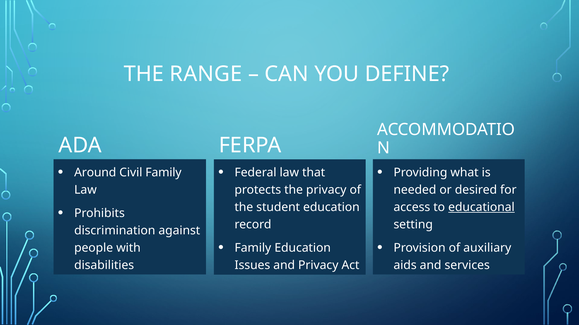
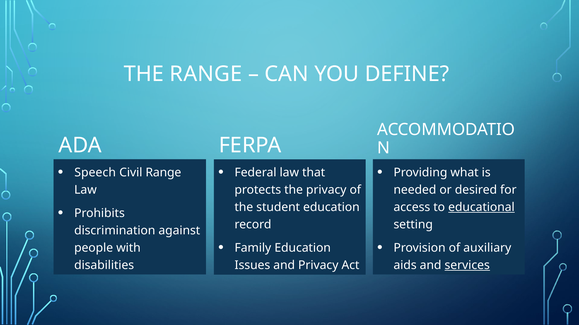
Around: Around -> Speech (95, 173)
Civil Family: Family -> Range (163, 173)
services underline: none -> present (467, 266)
